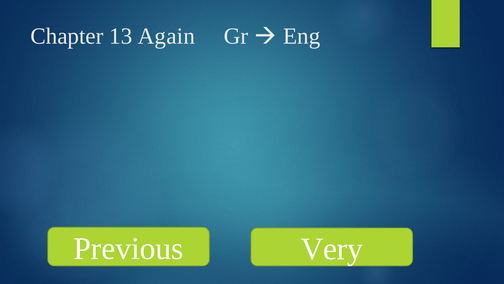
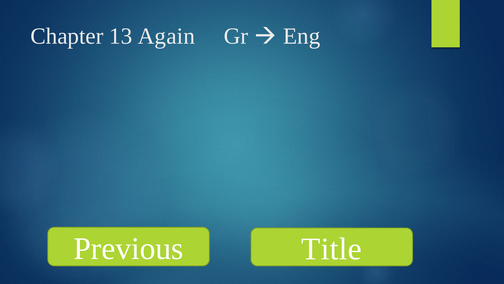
Very: Very -> Title (332, 249)
